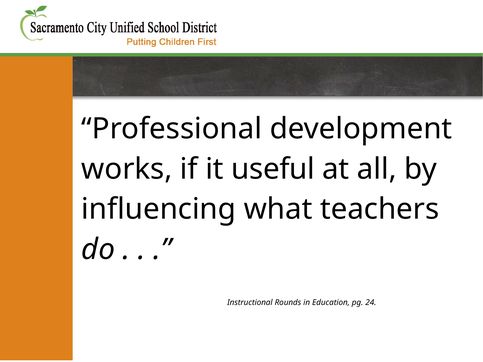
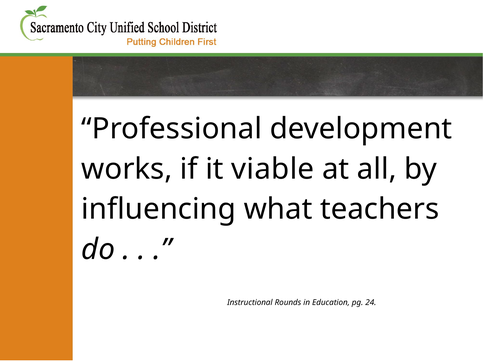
useful: useful -> viable (273, 169)
